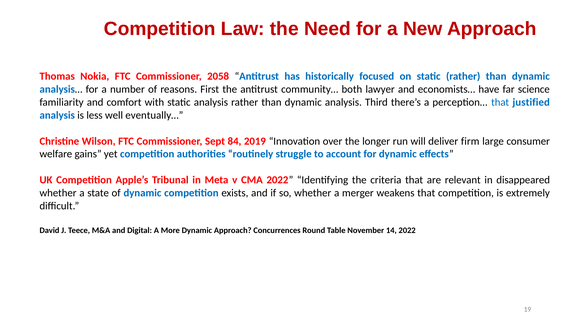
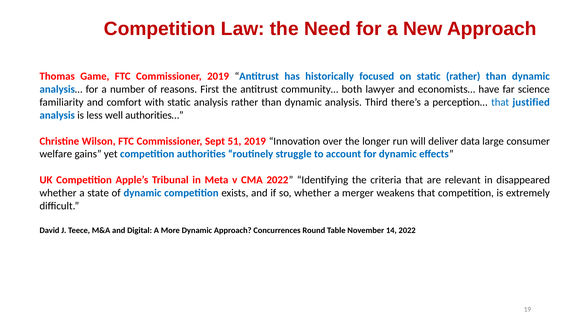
Nokia: Nokia -> Game (95, 76)
Commissioner 2058: 2058 -> 2019 (218, 76)
eventually…: eventually… -> authorities… (154, 115)
84: 84 -> 51 (234, 141)
firm: firm -> data (470, 141)
